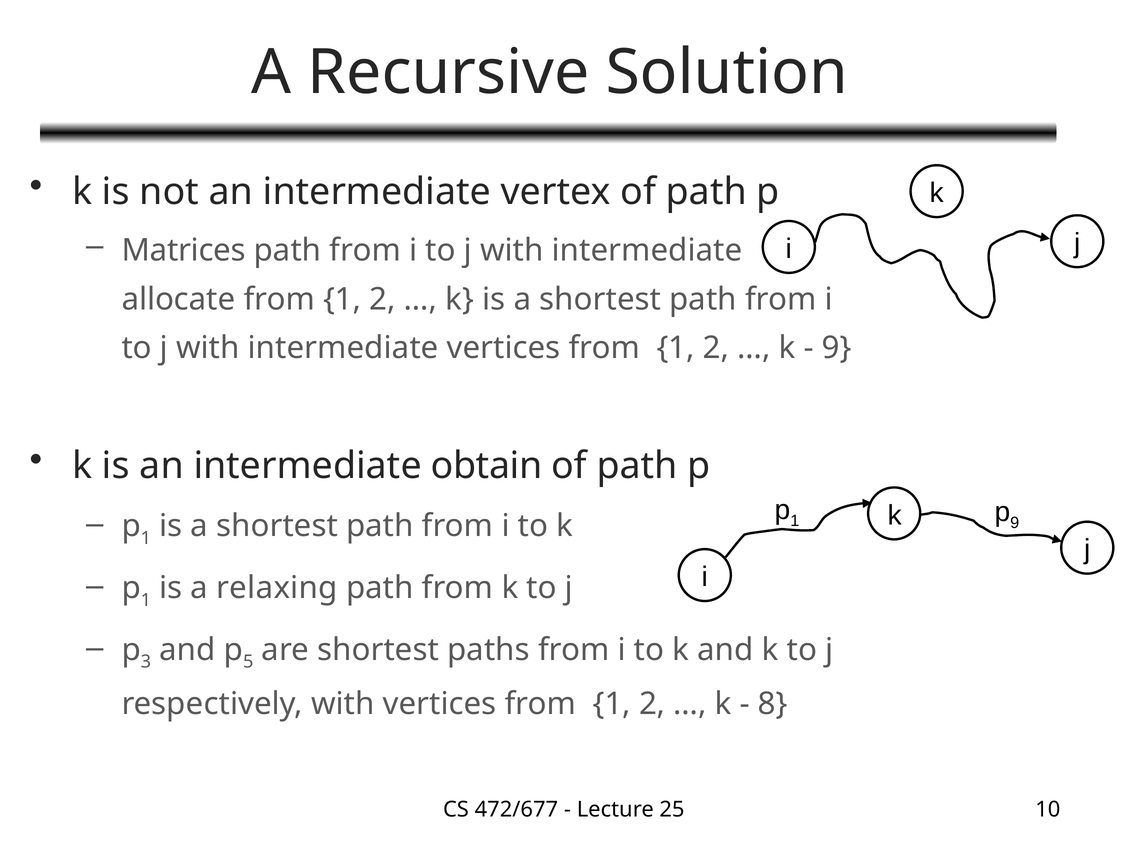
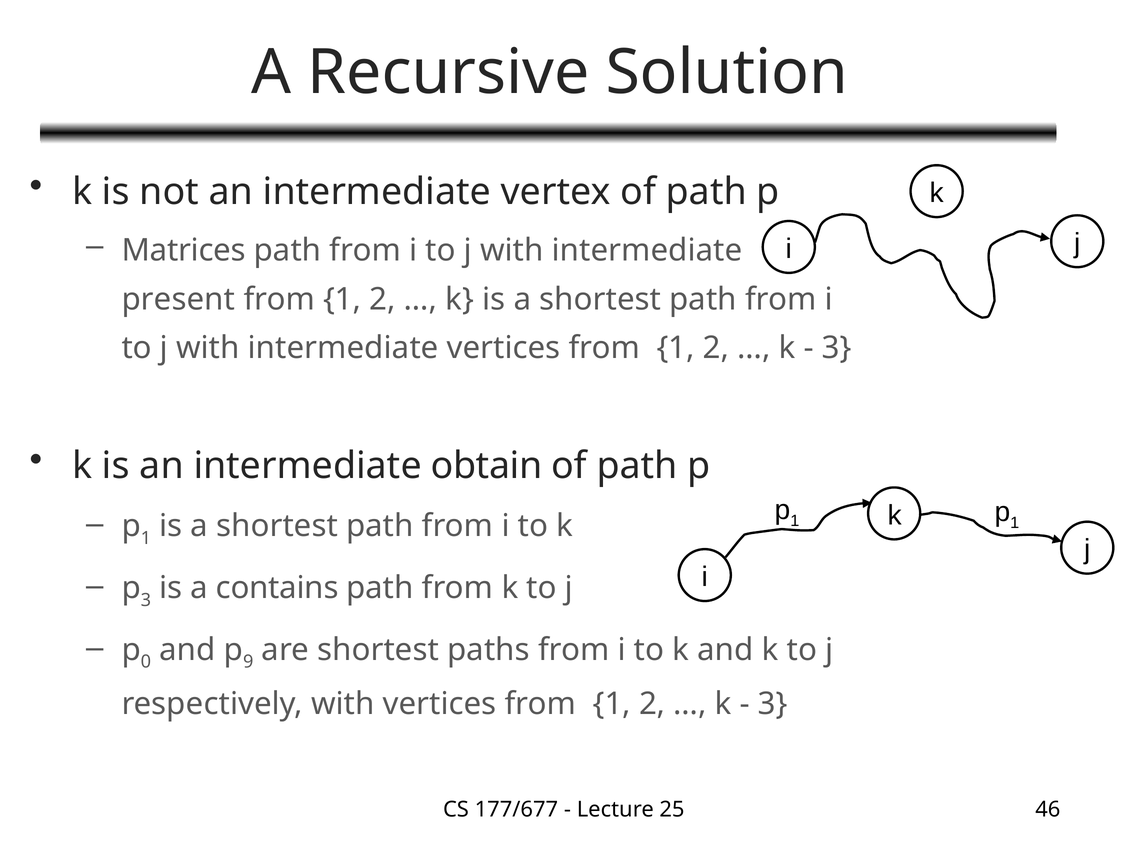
allocate: allocate -> present (178, 299)
9: 9 -> 3 (837, 348)
1 p 9: 9 -> 1 (1015, 523)
1: 1 -> 3 (146, 600)
relaxing: relaxing -> contains (277, 588)
3: 3 -> 0 (146, 662)
5: 5 -> 9 (248, 662)
8: 8 -> 3 (773, 704)
472/677: 472/677 -> 177/677 (516, 810)
10: 10 -> 46 (1048, 810)
